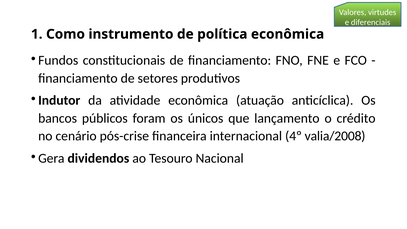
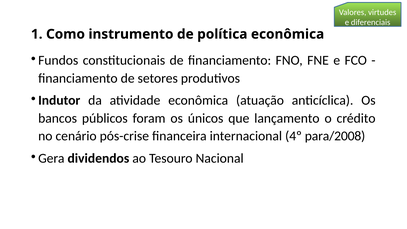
valia/2008: valia/2008 -> para/2008 (335, 136)
